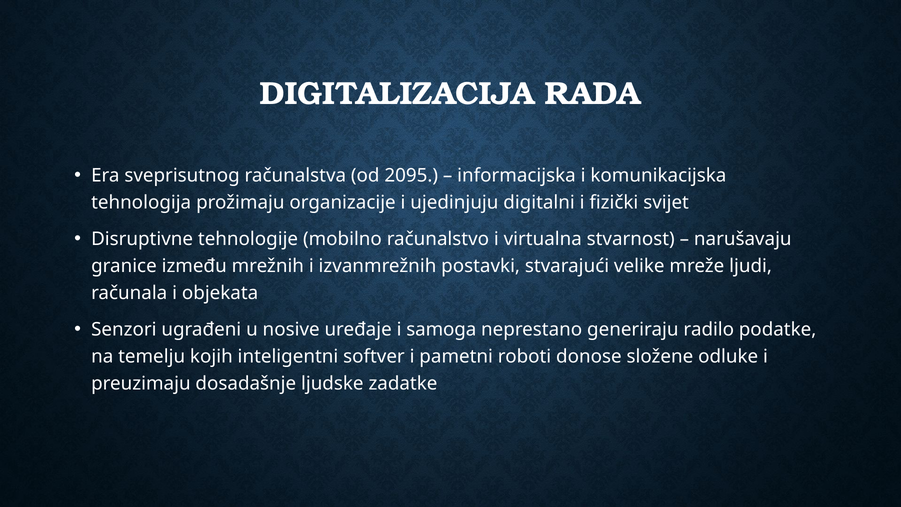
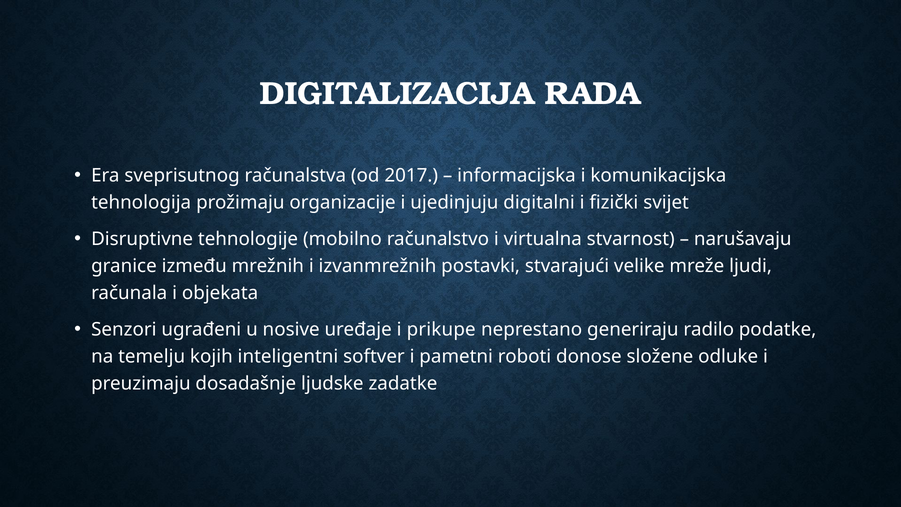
2095: 2095 -> 2017 (411, 175)
samoga: samoga -> prikupe (441, 329)
